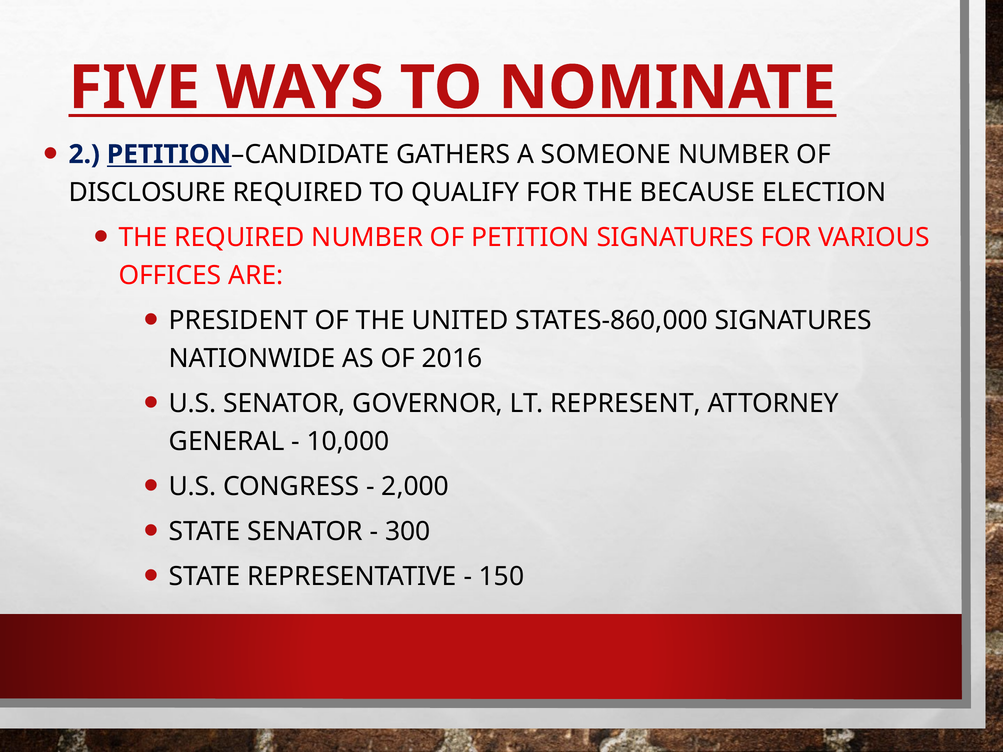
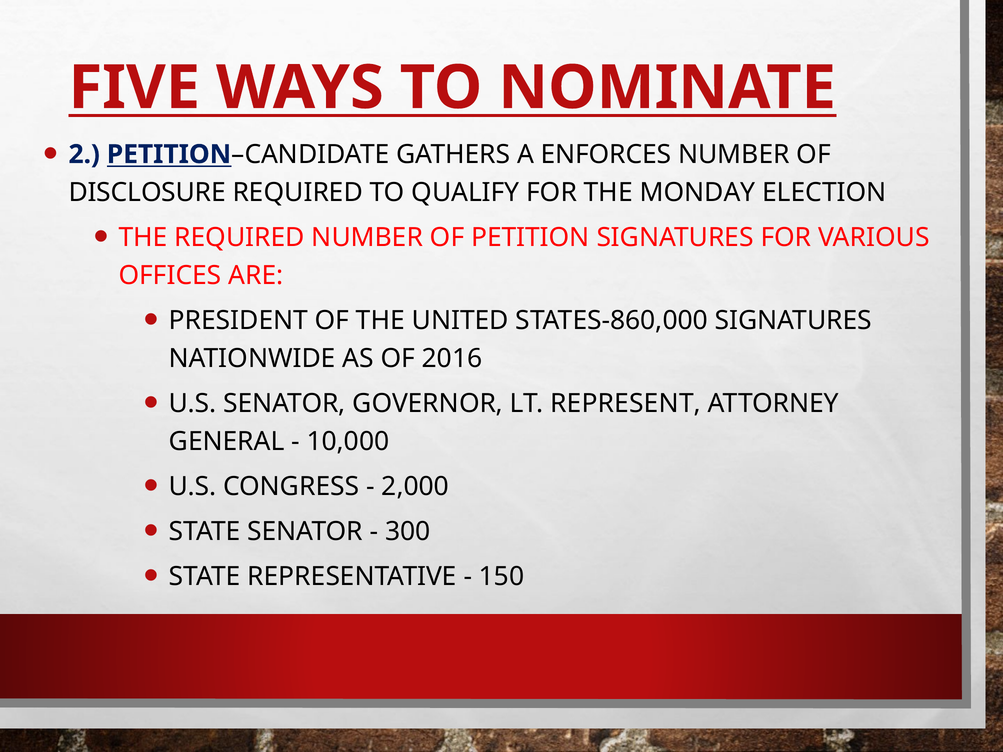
SOMEONE: SOMEONE -> ENFORCES (606, 154)
BECAUSE: BECAUSE -> MONDAY (697, 192)
